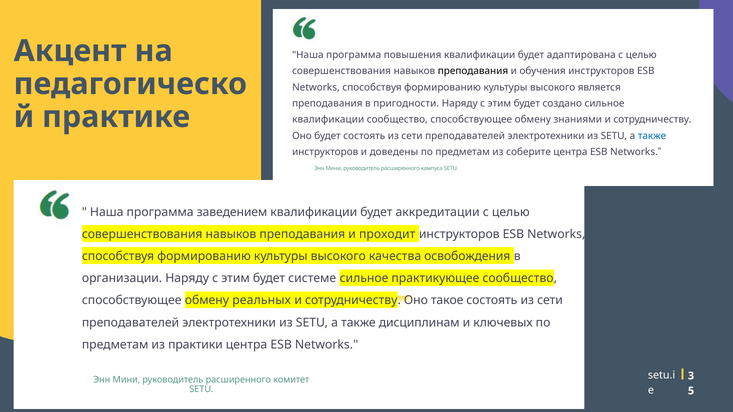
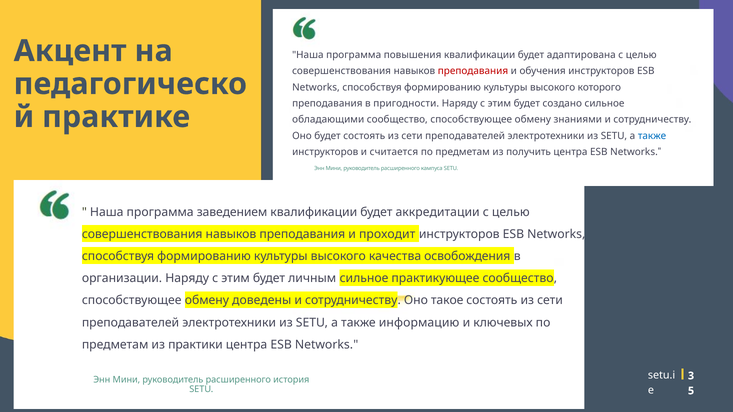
преподавания colour: black -> red (473, 71)
является: является -> которого (599, 87)
квалификации: квалификации -> обладающими (328, 120)
доведены: доведены -> считается (394, 152)
соберите: соберите -> получить (529, 152)
системе: системе -> личным (312, 279)
реальных: реальных -> доведены (262, 301)
дисциплинам: дисциплинам -> информацию (419, 323)
комитет: комитет -> история (291, 380)
